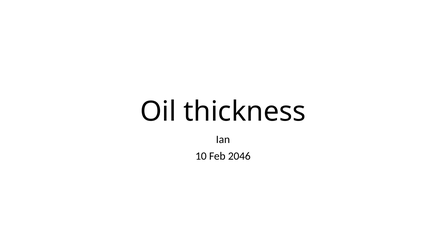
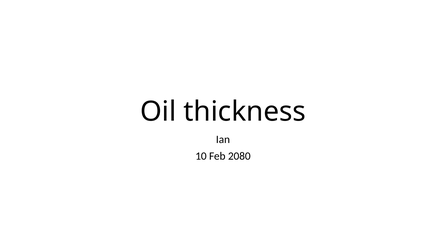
2046: 2046 -> 2080 (239, 156)
